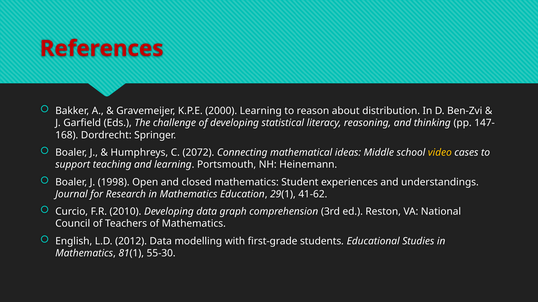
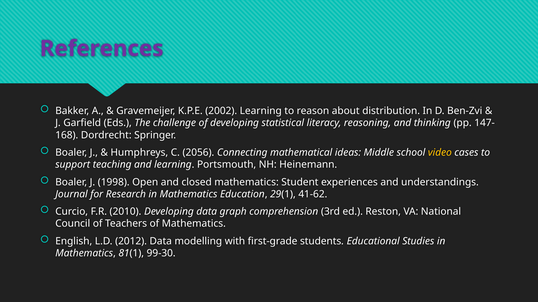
References colour: red -> purple (102, 49)
2000: 2000 -> 2002 (221, 111)
2072: 2072 -> 2056 (198, 153)
55-30: 55-30 -> 99-30 (161, 254)
